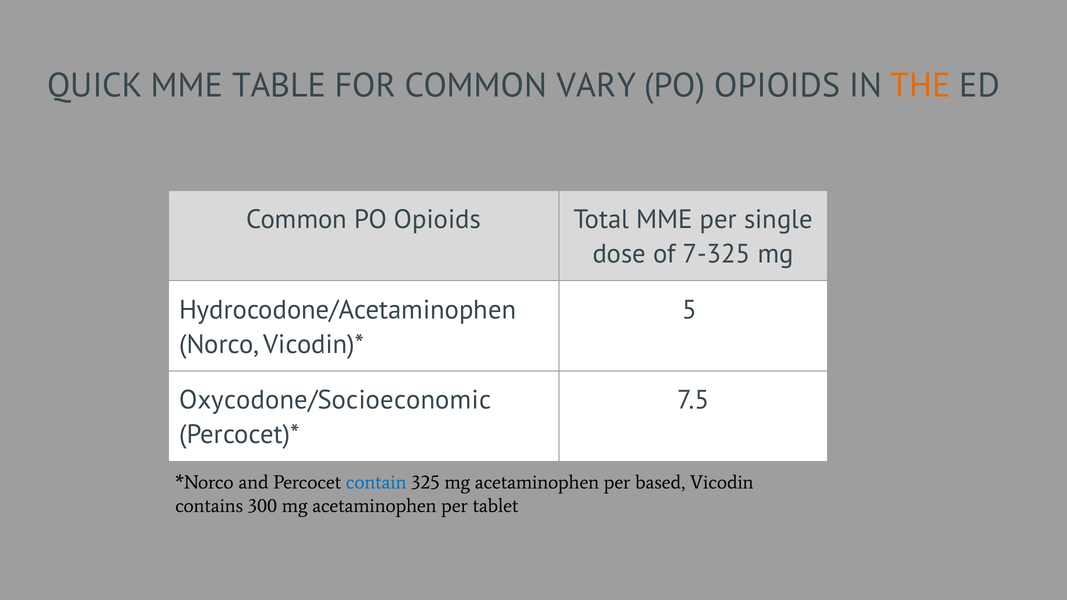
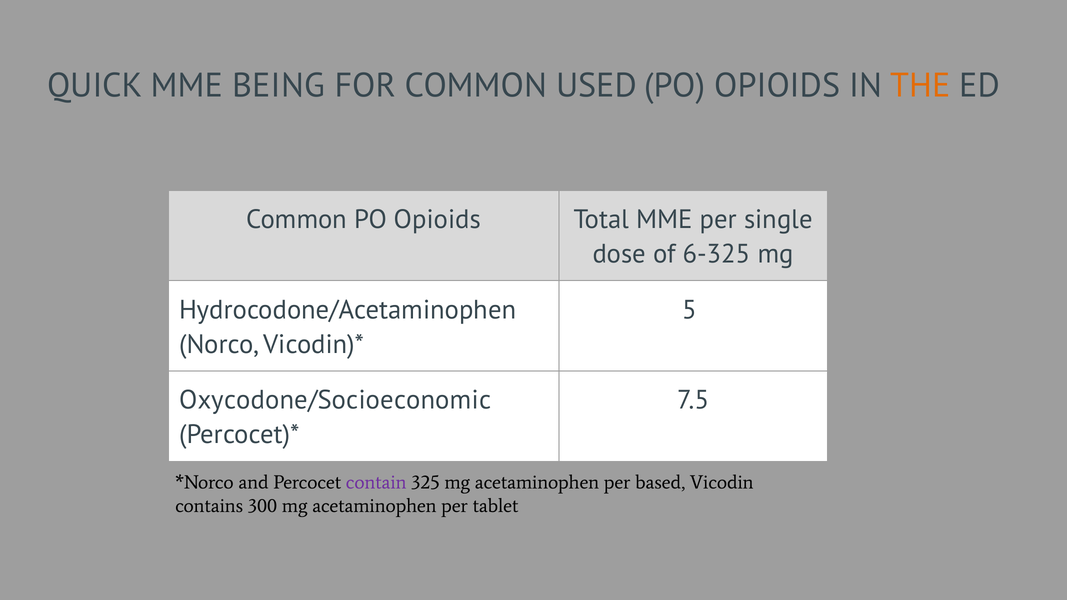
TABLE: TABLE -> BEING (279, 85)
VARY: VARY -> USED (597, 85)
7-325: 7-325 -> 6-325 (717, 254)
contain colour: blue -> purple (376, 483)
